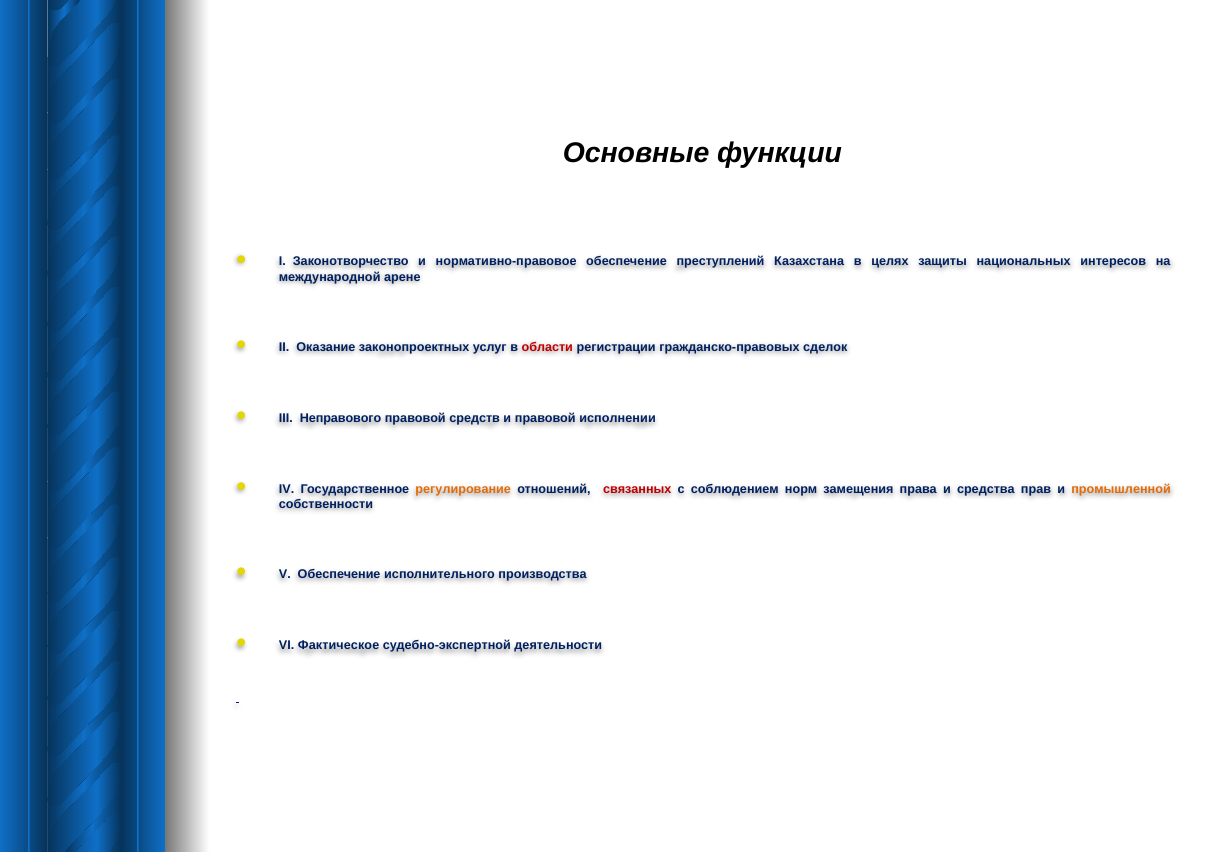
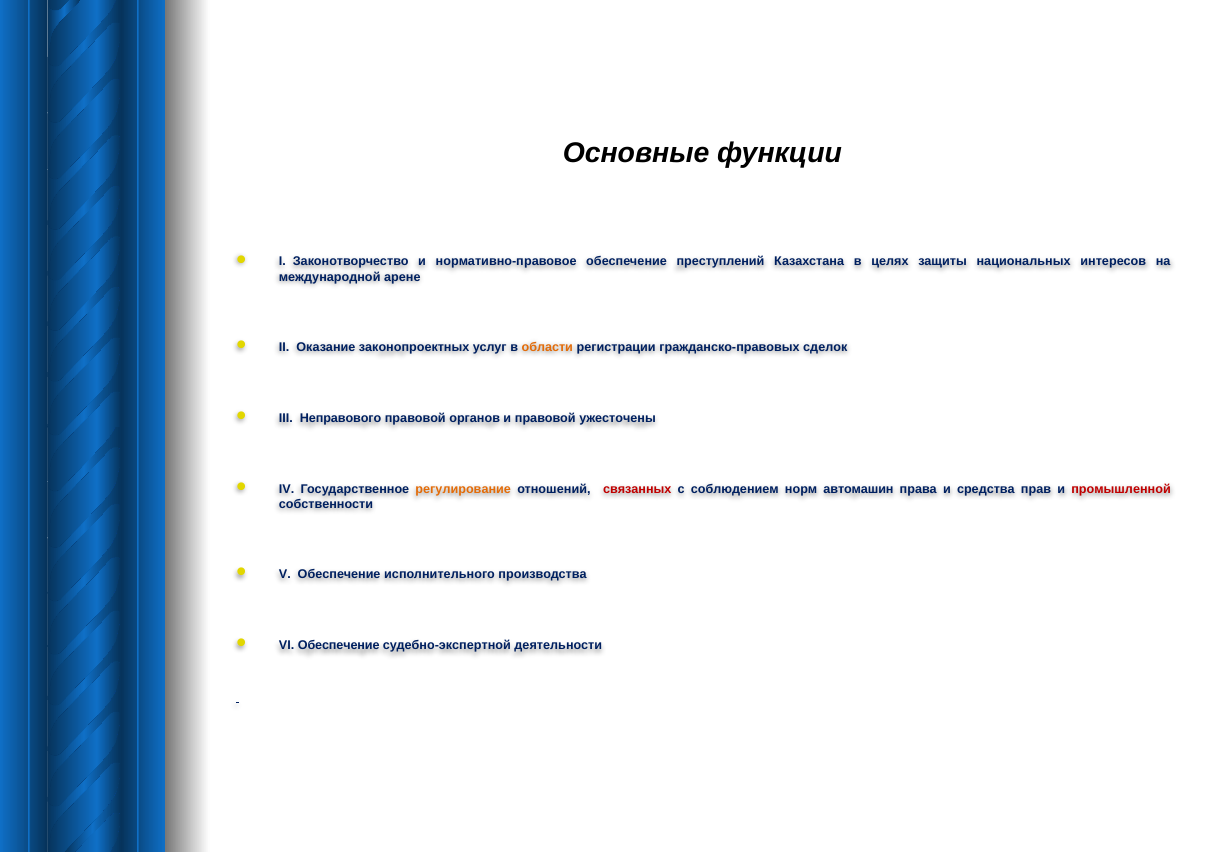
области colour: red -> orange (547, 348)
средств: средств -> органов (475, 418)
исполнении: исполнении -> ужесточены (618, 418)
замещения: замещения -> автомашин (859, 489)
промышленной colour: orange -> red (1121, 489)
VI Фактическое: Фактическое -> Обеспечение (339, 645)
